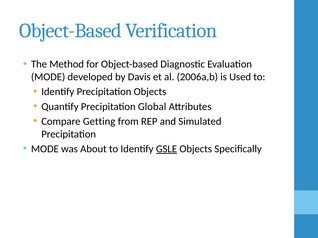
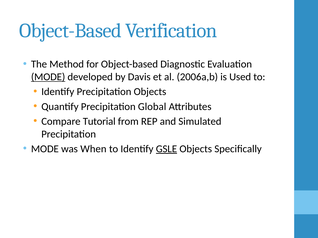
MODE underline: none -> present (48, 77)
Getting: Getting -> Tutorial (99, 122)
About: About -> When (93, 149)
